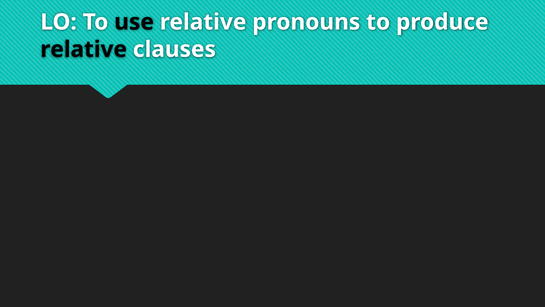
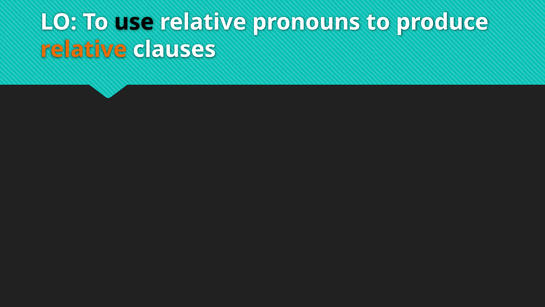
relative colour: black -> orange (84, 49)
